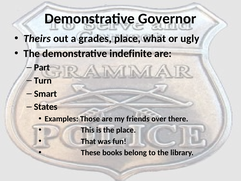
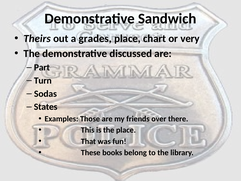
Governor: Governor -> Sandwich (167, 19)
what: what -> chart (155, 39)
ugly: ugly -> very (190, 39)
indefinite: indefinite -> discussed (131, 54)
Smart: Smart -> Sodas (45, 94)
